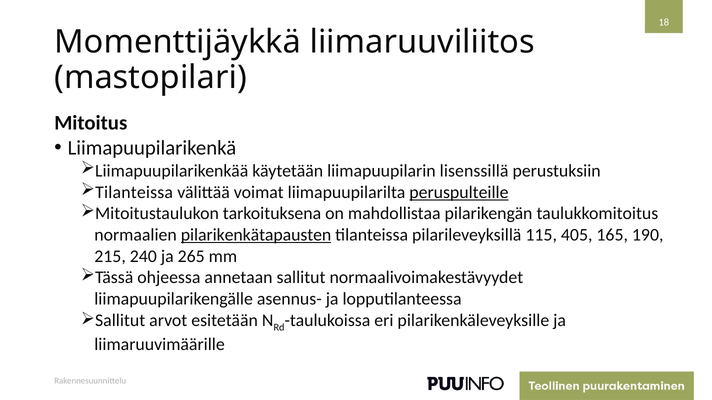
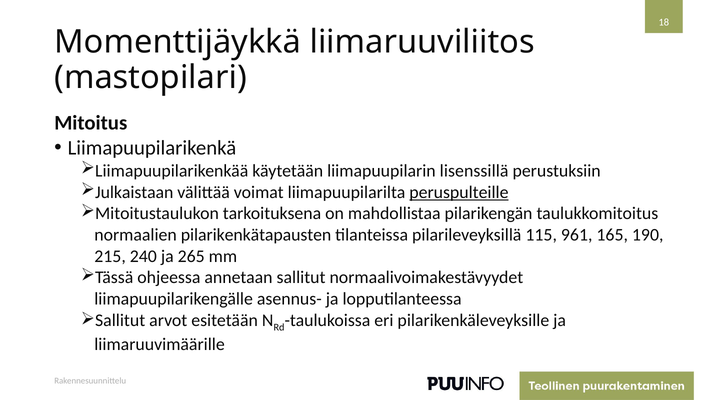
Tilanteissa: Tilanteissa -> Julkaistaan (134, 192)
pilarikenkätapausten underline: present -> none (256, 235)
405: 405 -> 961 (577, 235)
